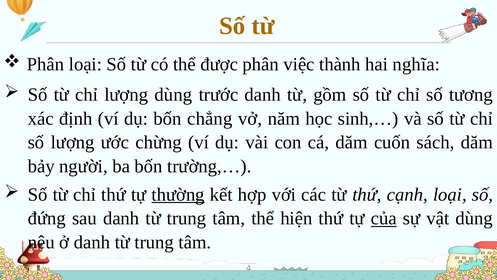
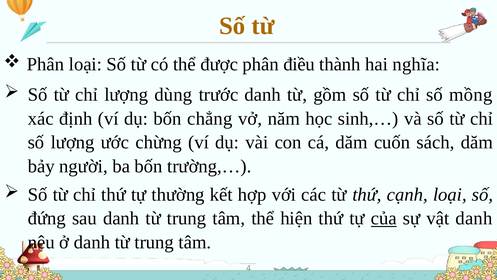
việc: việc -> điều (299, 64)
tương: tương -> mồng (471, 94)
thường underline: present -> none (178, 194)
vật dùng: dùng -> danh (474, 218)
